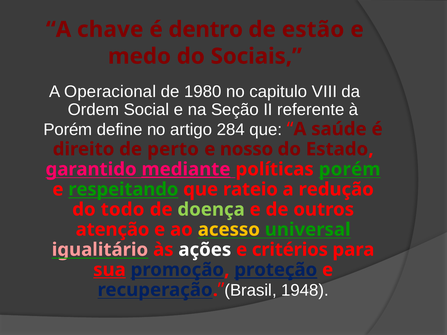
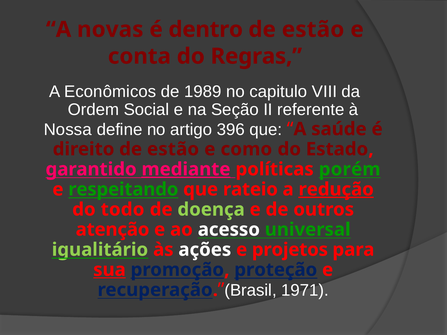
chave: chave -> novas (110, 30)
medo: medo -> conta (139, 56)
Sociais: Sociais -> Regras (256, 56)
Operacional: Operacional -> Econômicos (110, 92)
1980: 1980 -> 1989 (203, 92)
Porém: Porém -> Nossa (68, 130)
284: 284 -> 396 (231, 130)
direito de perto: perto -> estão (173, 149)
nosso: nosso -> como (246, 149)
redução underline: none -> present (336, 189)
acesso colour: yellow -> white (229, 230)
igualitário colour: pink -> light green (100, 250)
critérios: critérios -> projetos (290, 250)
proteção underline: present -> none (276, 270)
1948: 1948 -> 1971 (305, 291)
